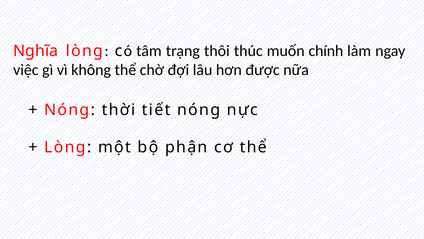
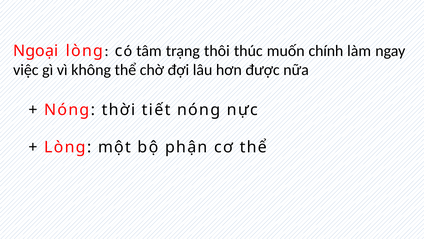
Nghĩa: Nghĩa -> Ngoại (36, 51)
